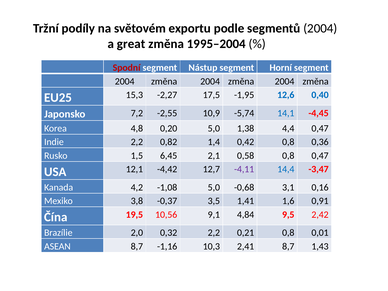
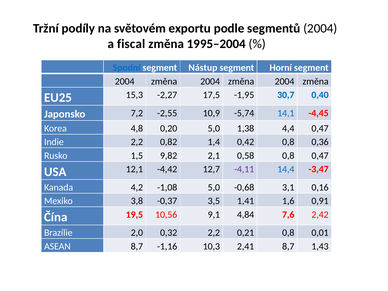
great: great -> fiscal (131, 44)
Spodní colour: red -> blue (127, 68)
12,6: 12,6 -> 30,7 (286, 95)
6,45: 6,45 -> 9,82 (169, 156)
9,5: 9,5 -> 7,6 (288, 215)
